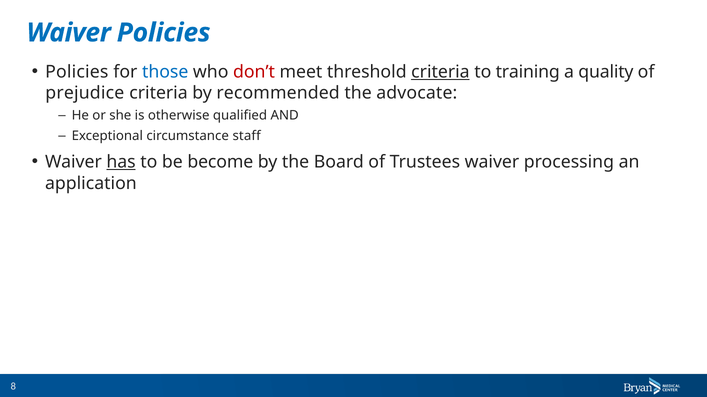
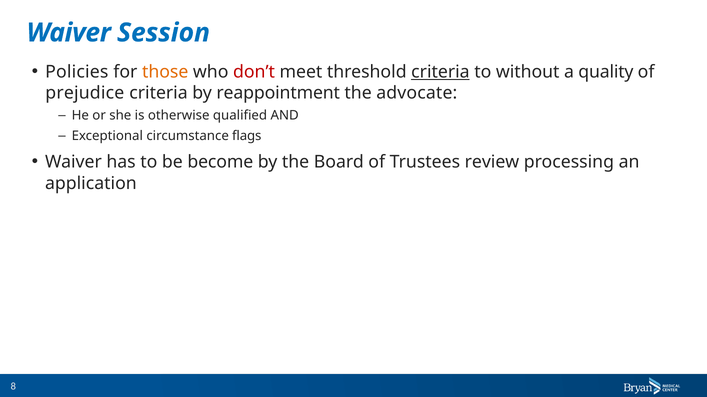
Waiver Policies: Policies -> Session (164, 33)
those colour: blue -> orange (165, 72)
training: training -> without (528, 72)
recommended: recommended -> reappointment (278, 93)
staff: staff -> flags (247, 136)
has underline: present -> none (121, 162)
Trustees waiver: waiver -> review (492, 162)
